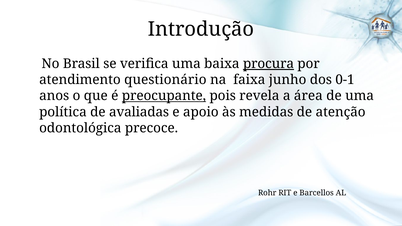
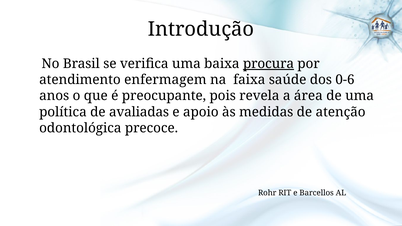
questionário: questionário -> enfermagem (165, 80)
junho: junho -> saúde (288, 80)
0-1: 0-1 -> 0-6 (345, 80)
preocupante underline: present -> none (164, 96)
